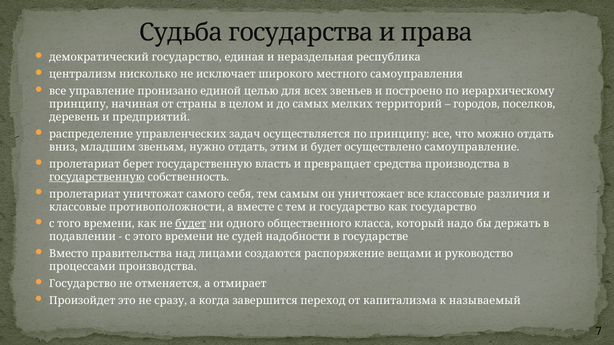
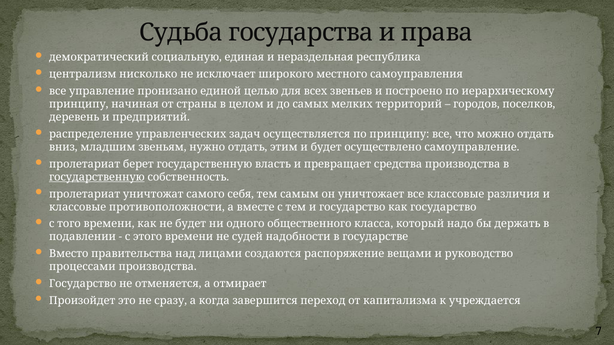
демократический государство: государство -> социальную (187, 57)
будет underline: present -> none (191, 224)
называемый: называемый -> учреждается (485, 301)
